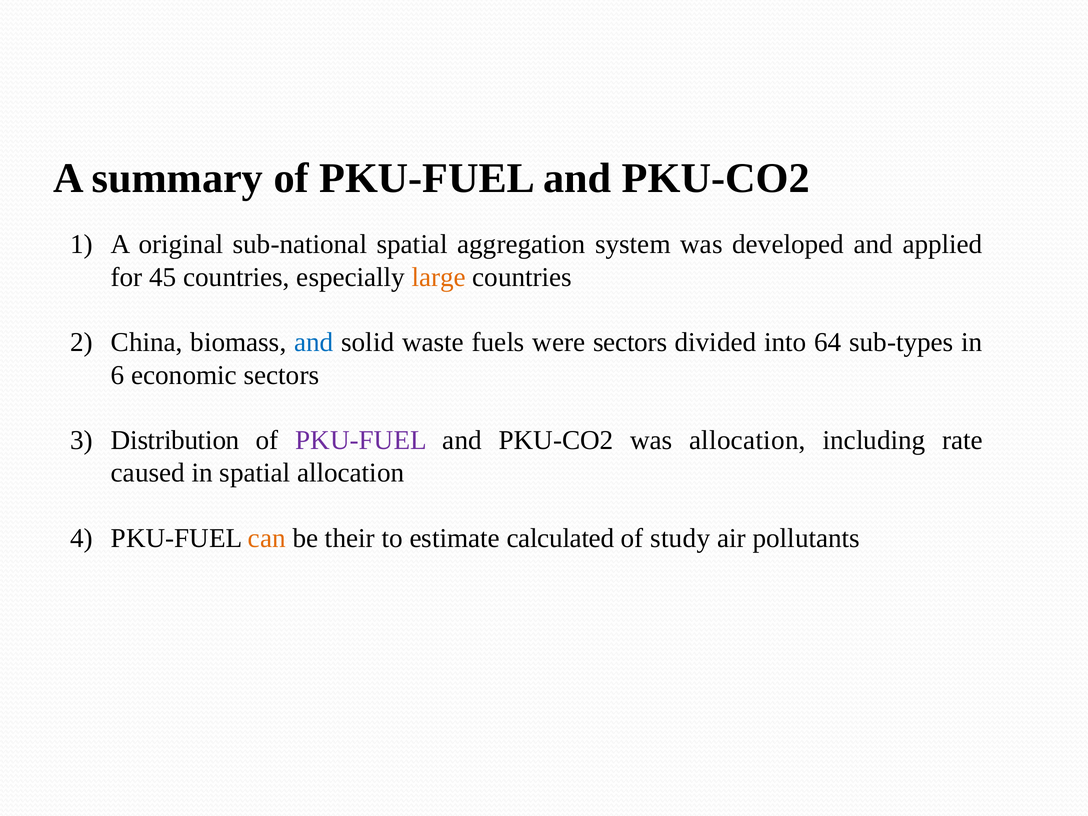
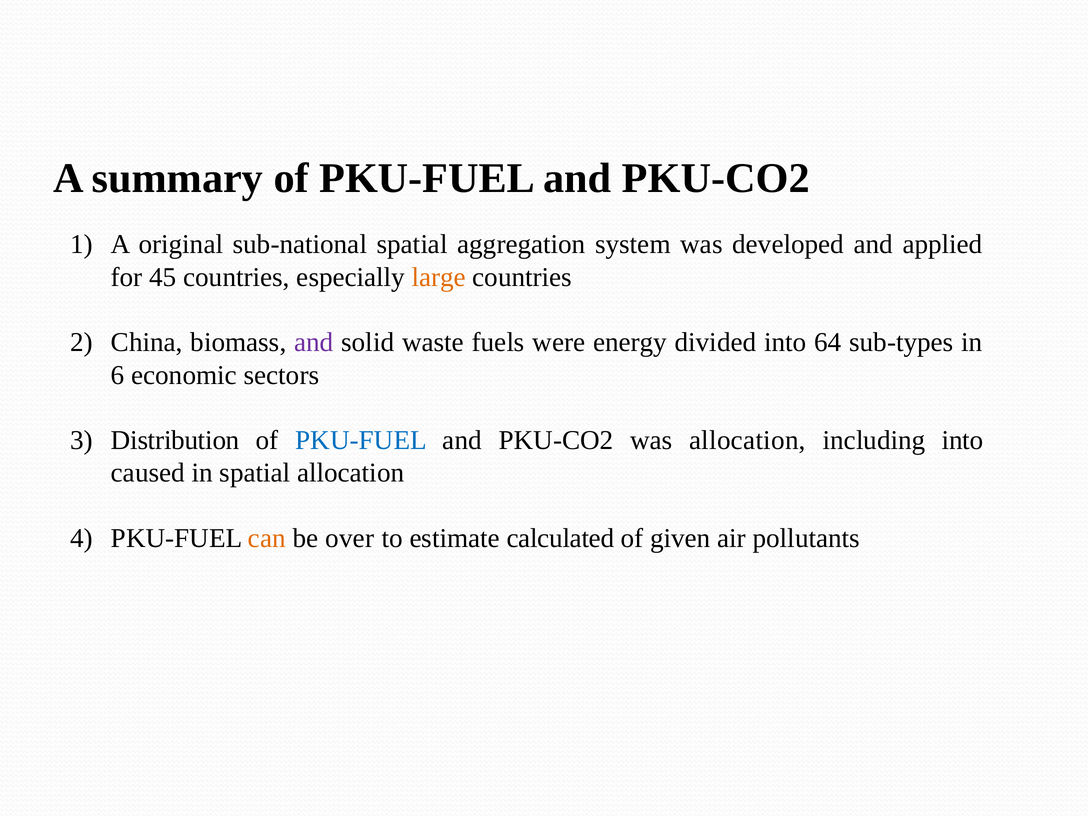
and colour: blue -> purple (314, 342)
were sectors: sectors -> energy (630, 342)
PKU-FUEL colour: purple -> blue (361, 440)
including rate: rate -> into (963, 440)
their: their -> over (350, 538)
study: study -> given (680, 538)
